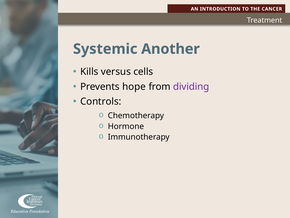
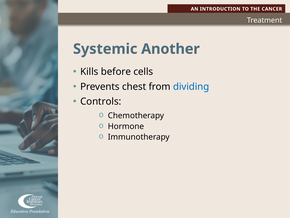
versus: versus -> before (116, 72)
hope: hope -> chest (134, 86)
dividing colour: purple -> blue (191, 86)
